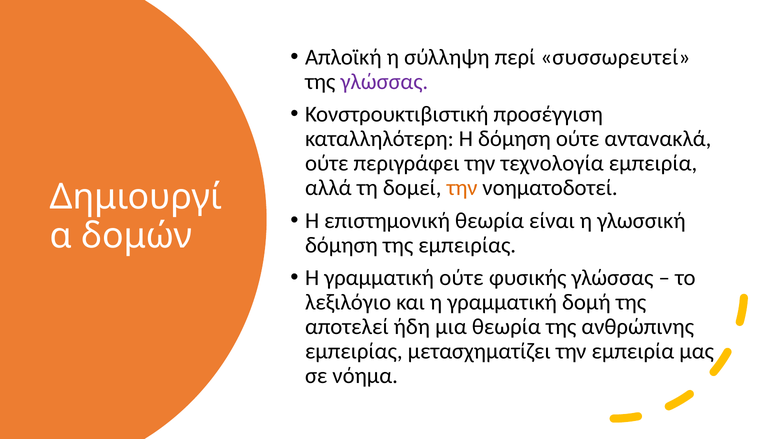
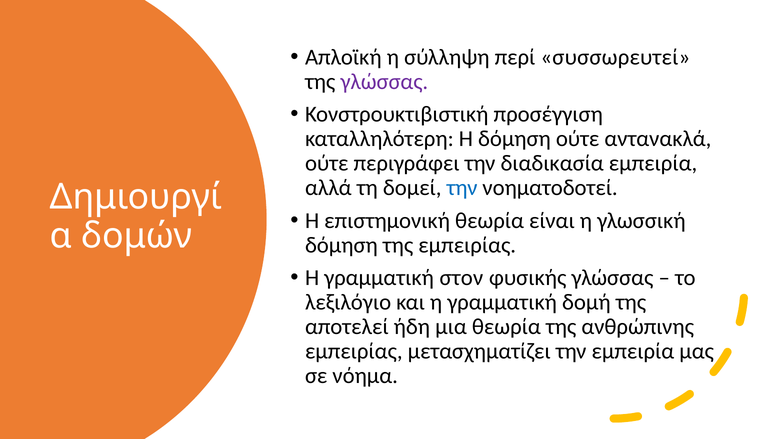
τεχνολογία: τεχνολογία -> διαδικασία (552, 163)
την colour: orange -> blue (462, 188)
γραμματική ούτε: ούτε -> στον (461, 278)
